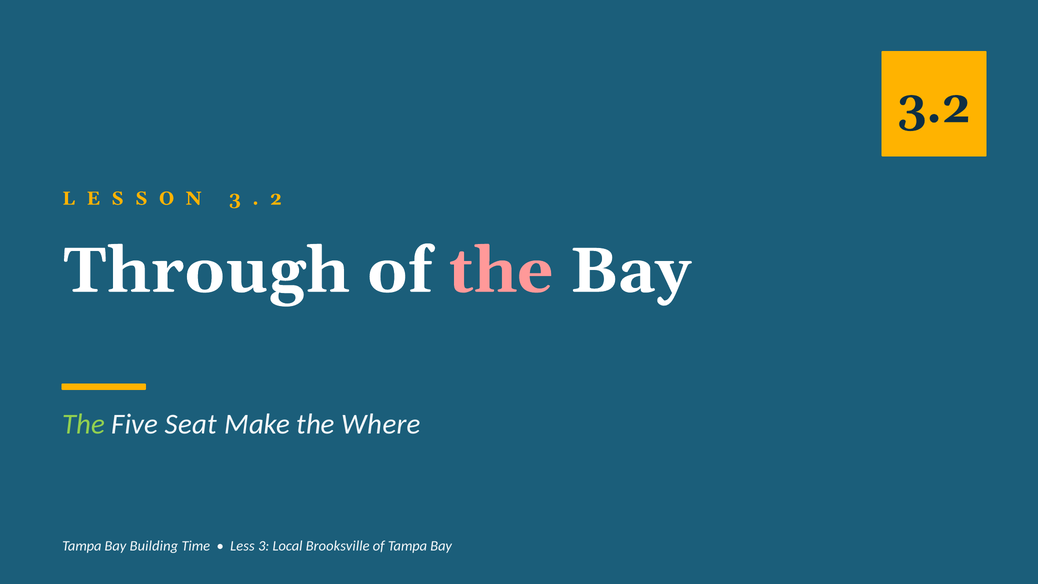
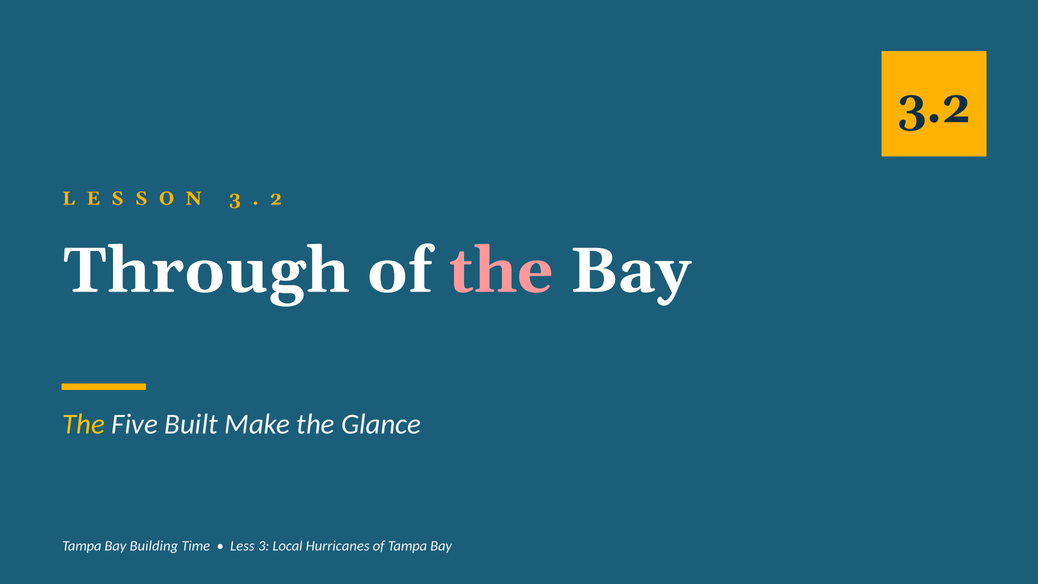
The colour: light green -> yellow (84, 424)
Seat: Seat -> Built (191, 424)
Where: Where -> Glance (381, 424)
Brooksville: Brooksville -> Hurricanes (338, 546)
